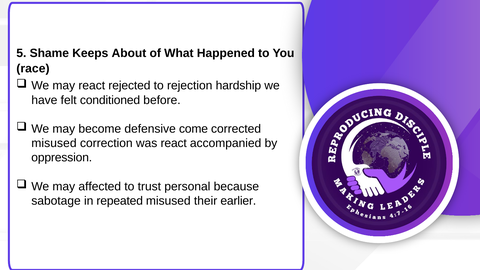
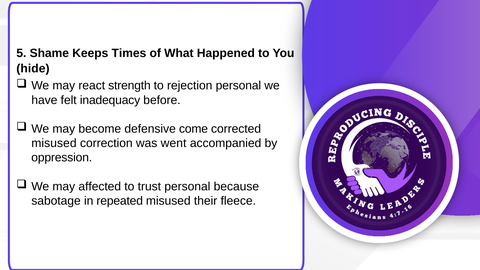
About: About -> Times (129, 53)
race: race -> hide (33, 69)
rejected: rejected -> strength (129, 86)
rejection hardship: hardship -> personal (238, 86)
conditioned: conditioned -> inadequacy (110, 100)
was react: react -> went (174, 143)
earlier: earlier -> fleece (238, 201)
